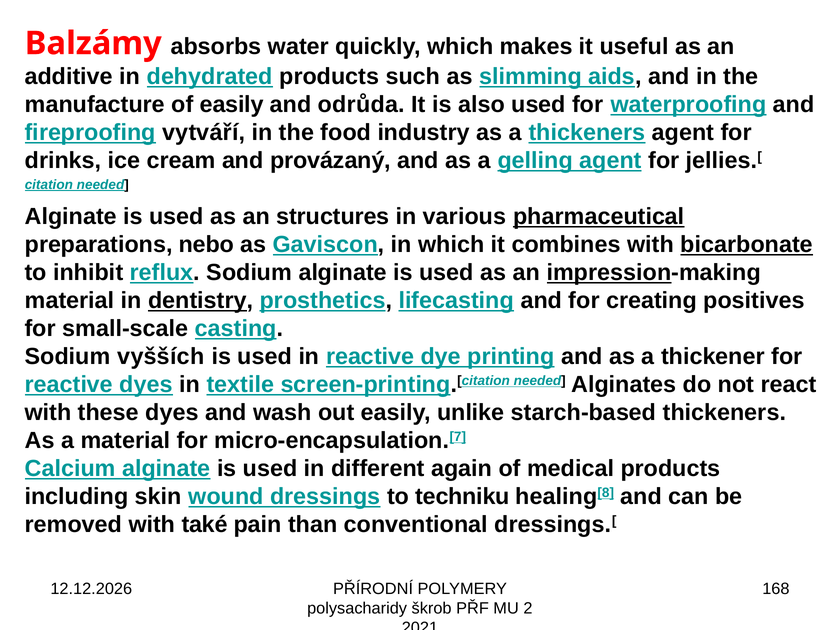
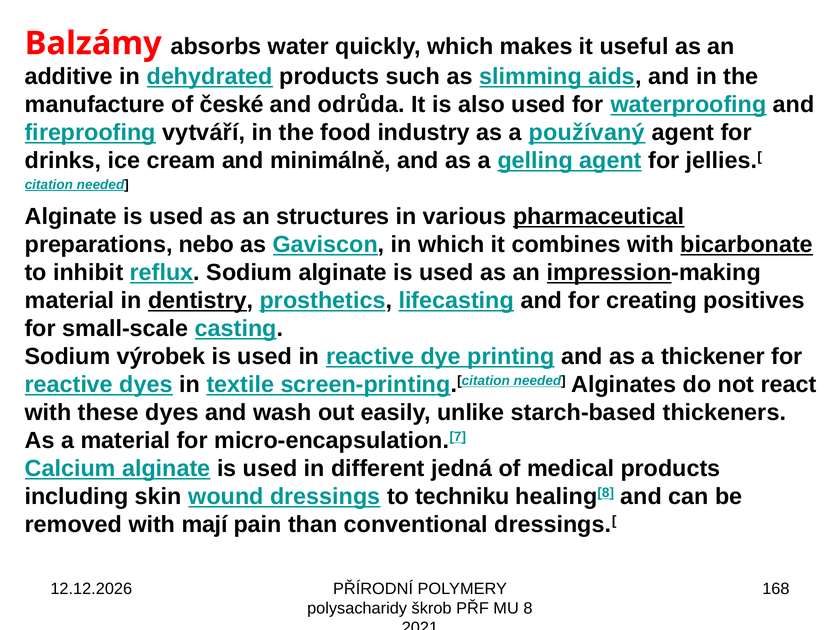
of easily: easily -> české (232, 104)
a thickeners: thickeners -> používaný (587, 132)
provázaný: provázaný -> minimálně (330, 160)
vyšších: vyšších -> výrobek (161, 356)
again: again -> jedná (462, 468)
také: také -> mají (205, 525)
2: 2 -> 8 (528, 608)
